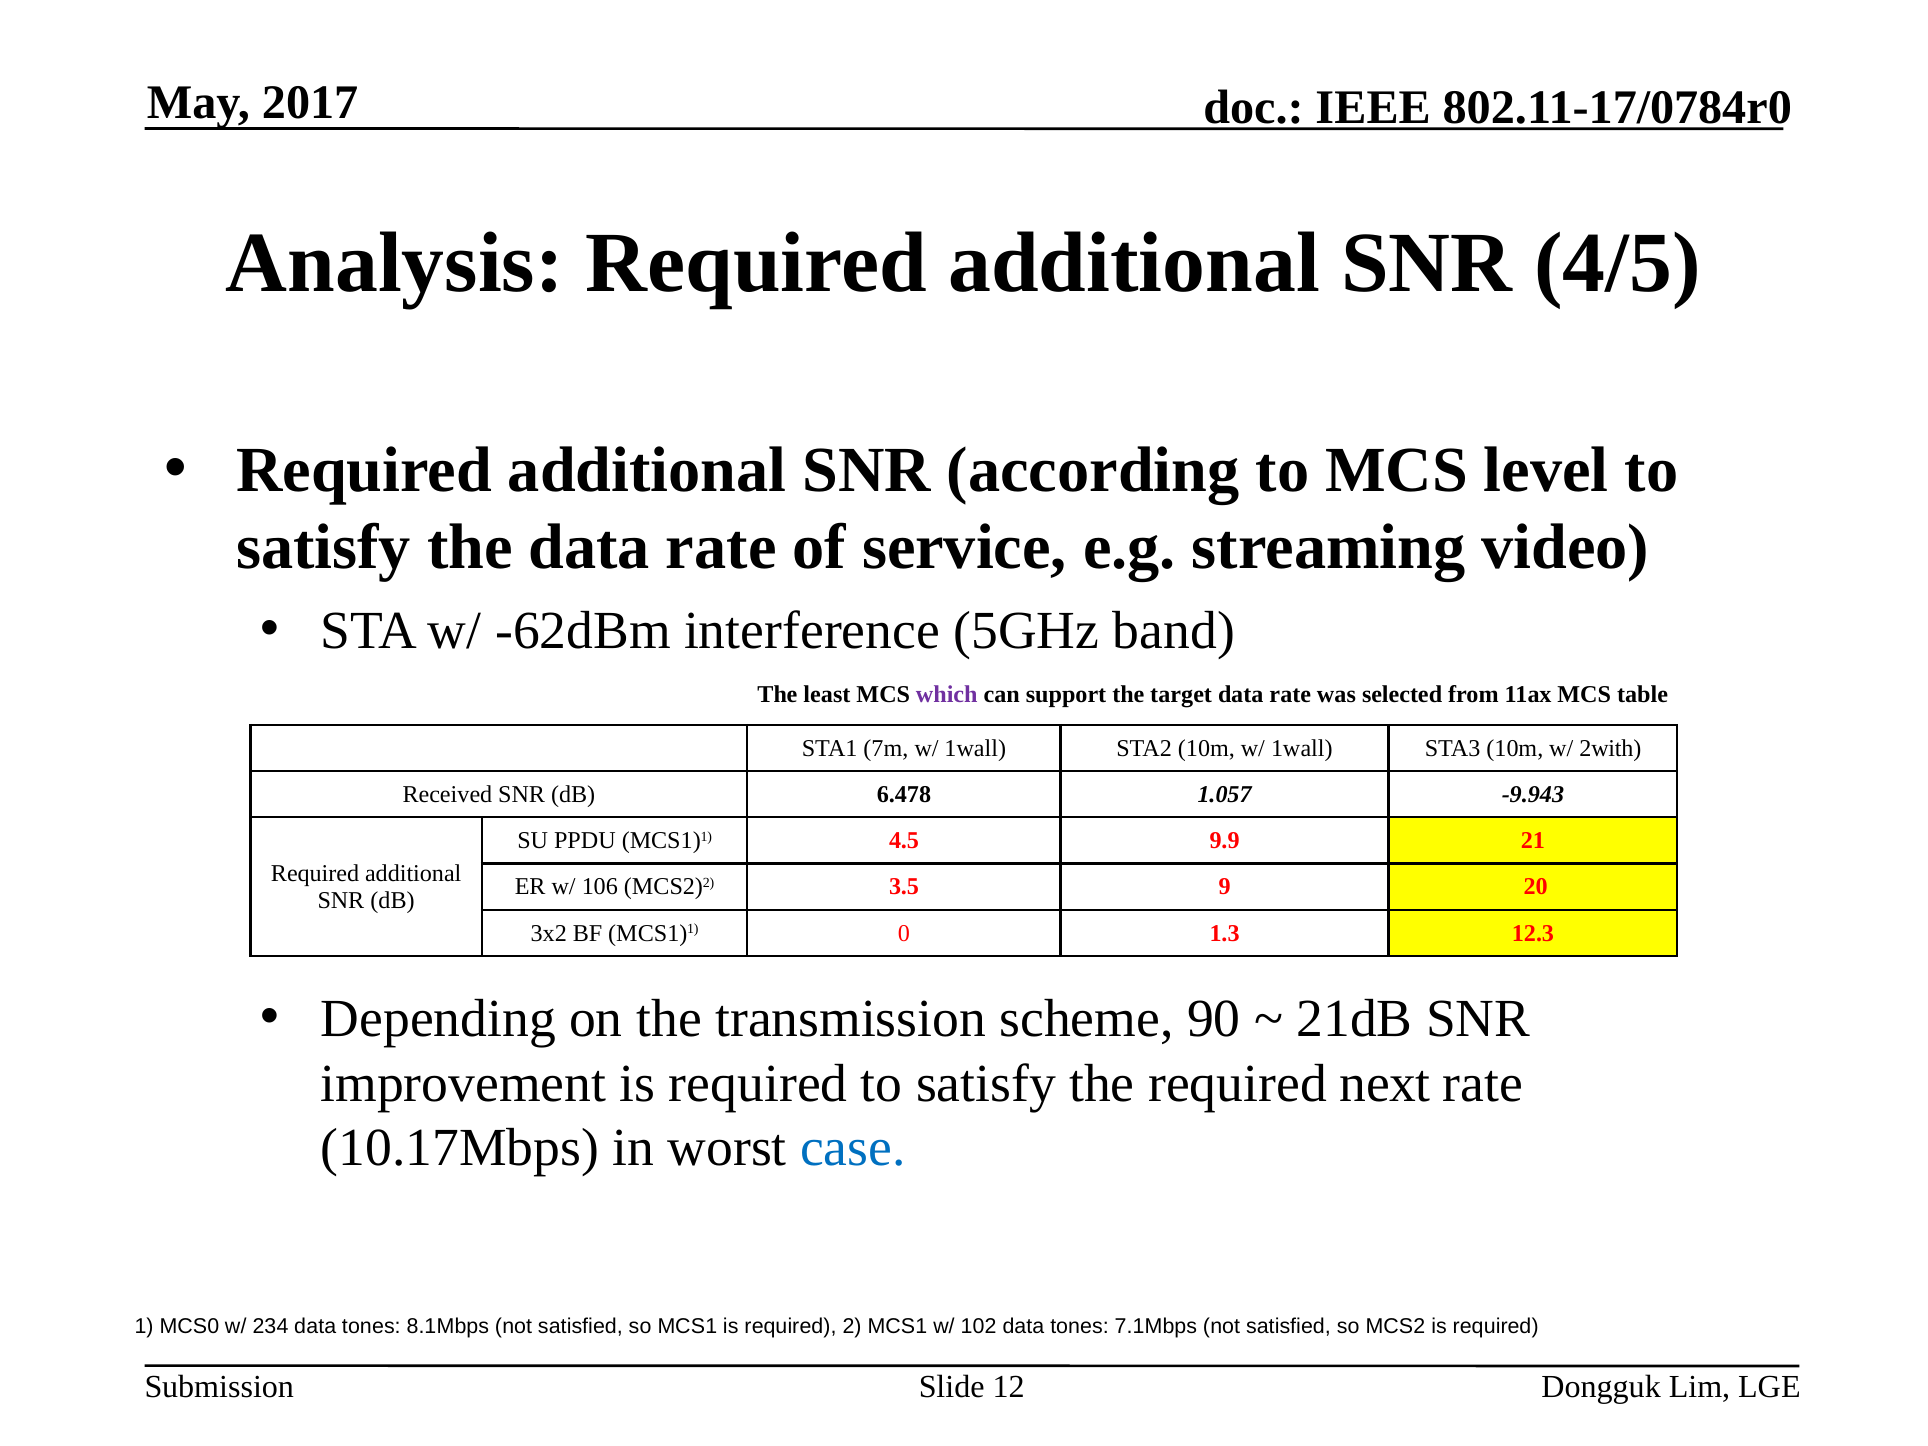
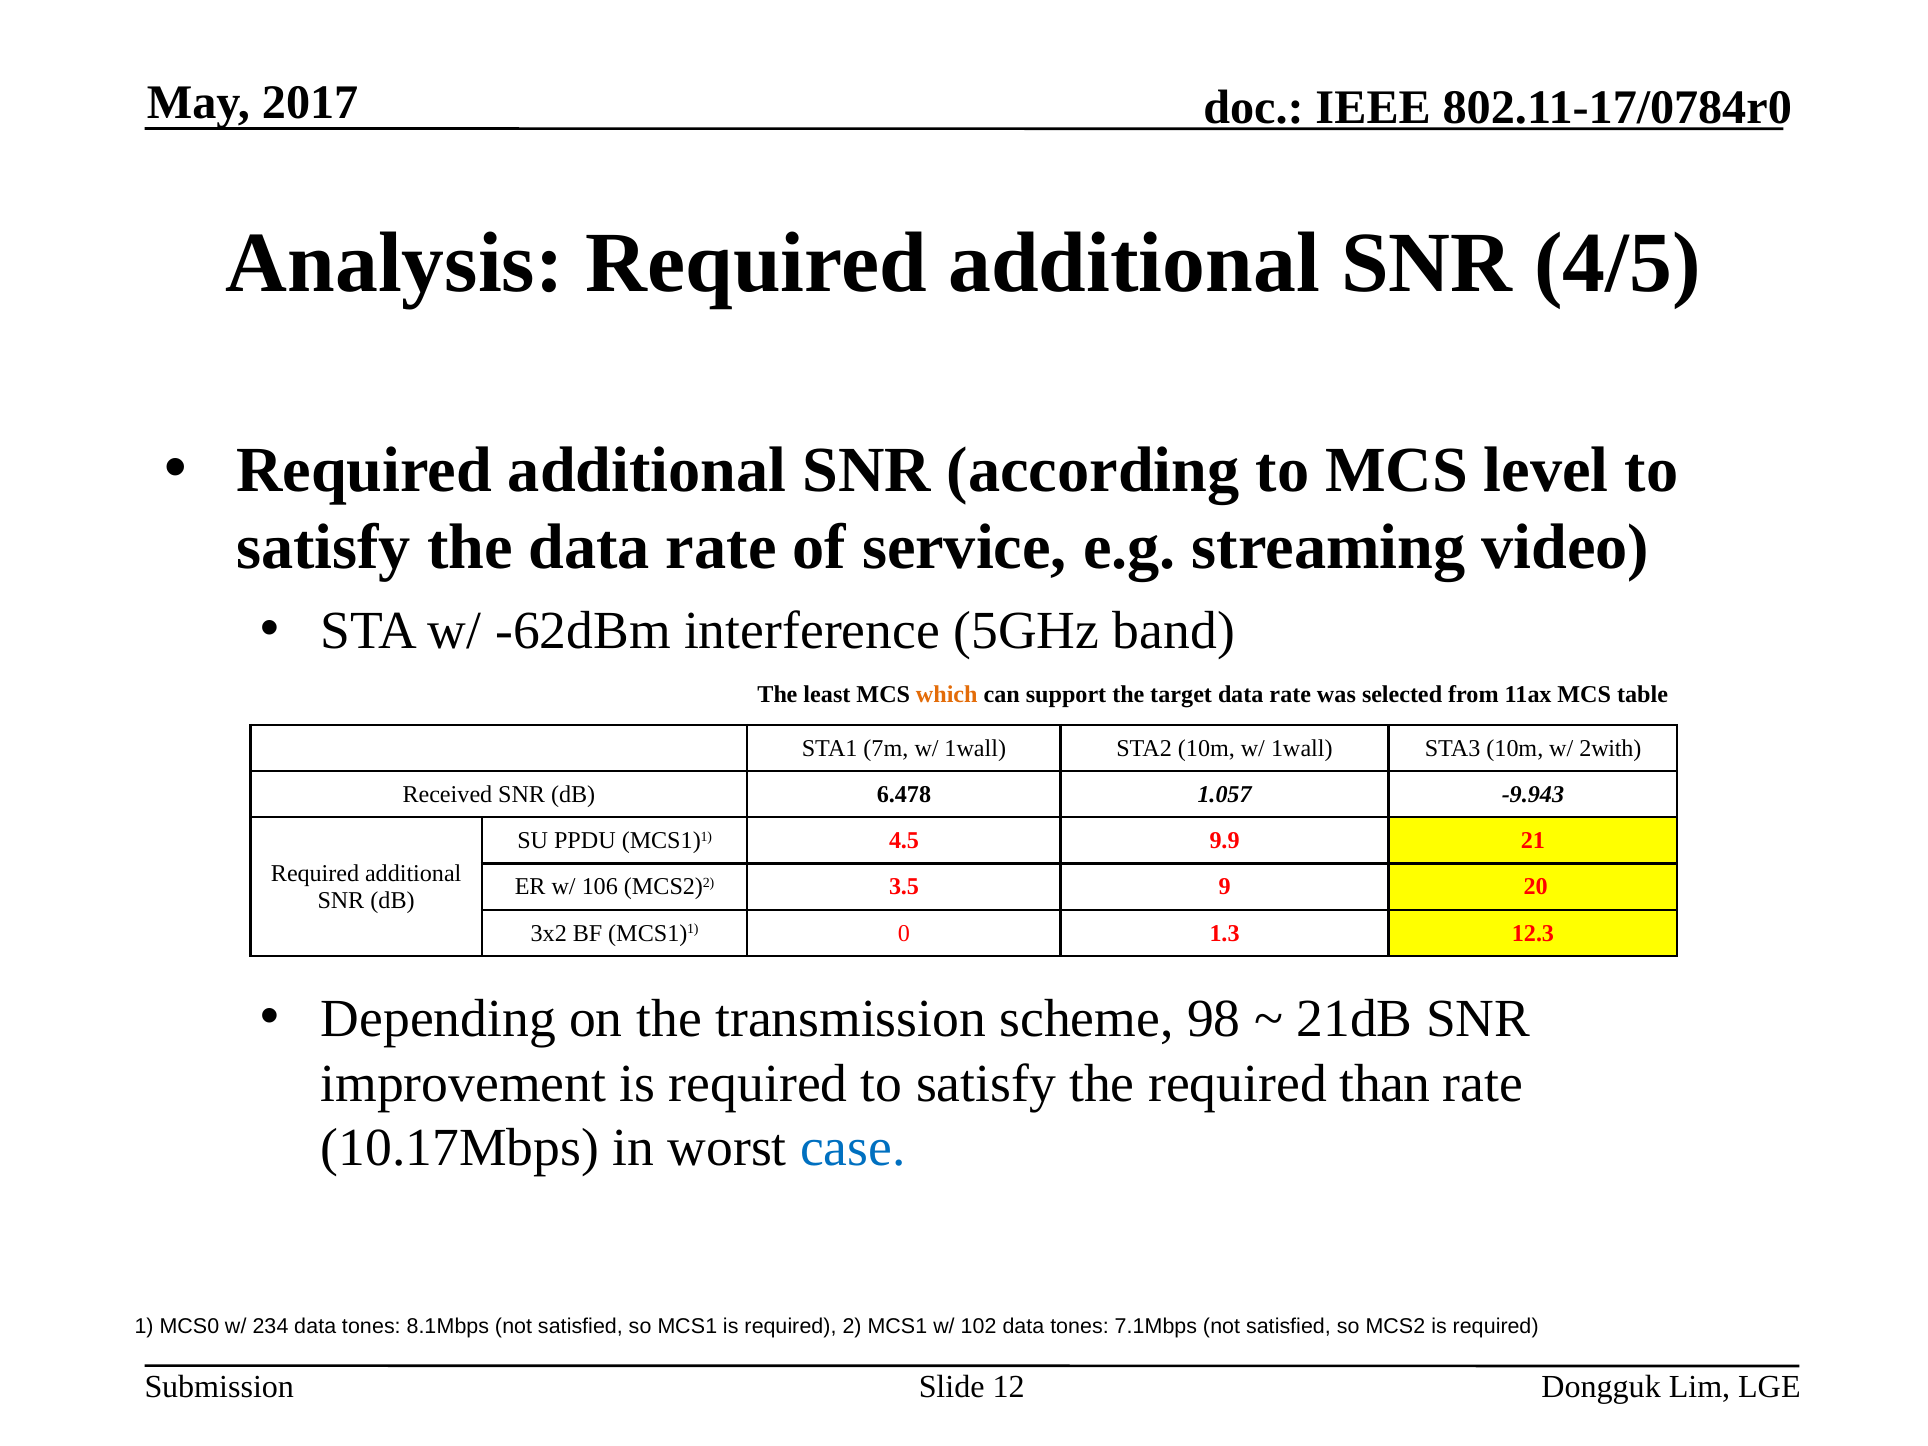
which colour: purple -> orange (947, 695)
90: 90 -> 98 (1214, 1019)
next: next -> than (1385, 1083)
